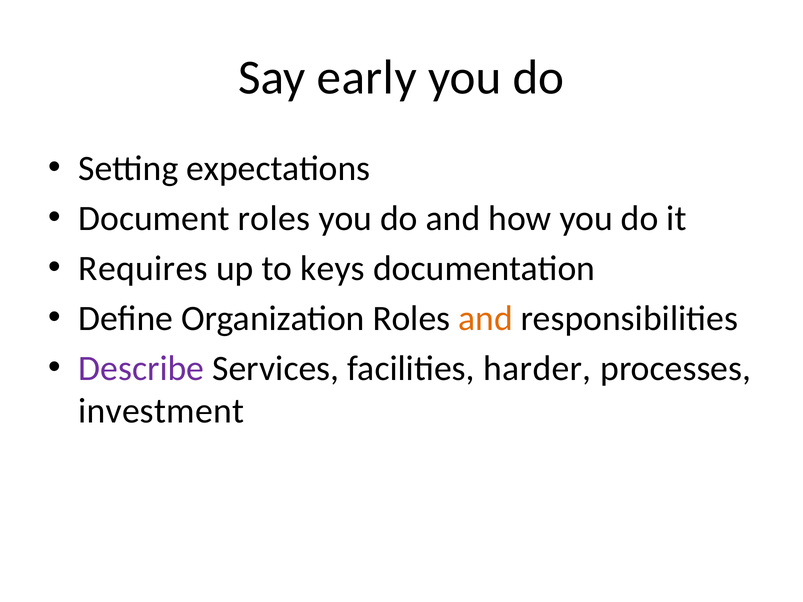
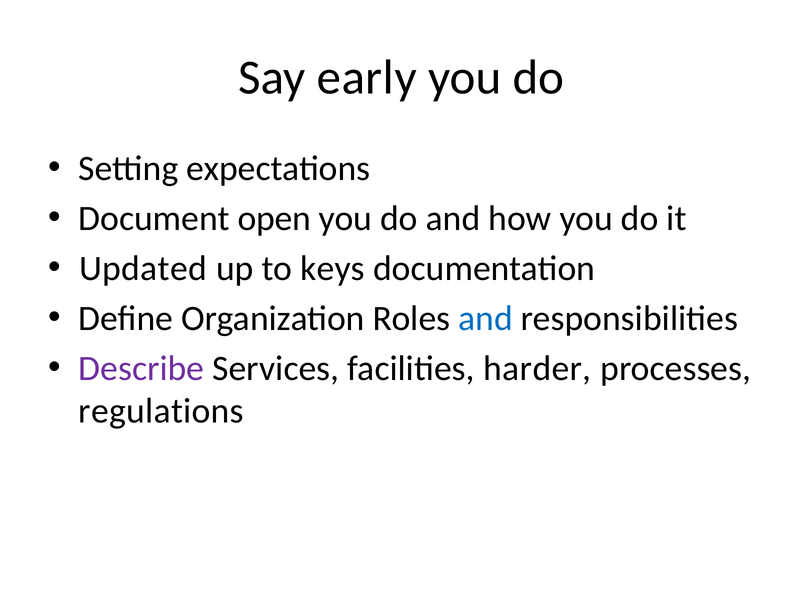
Document roles: roles -> open (274, 218)
Requires: Requires -> Updated (143, 268)
and colour: orange -> blue (486, 318)
investment: investment -> regulations (161, 411)
